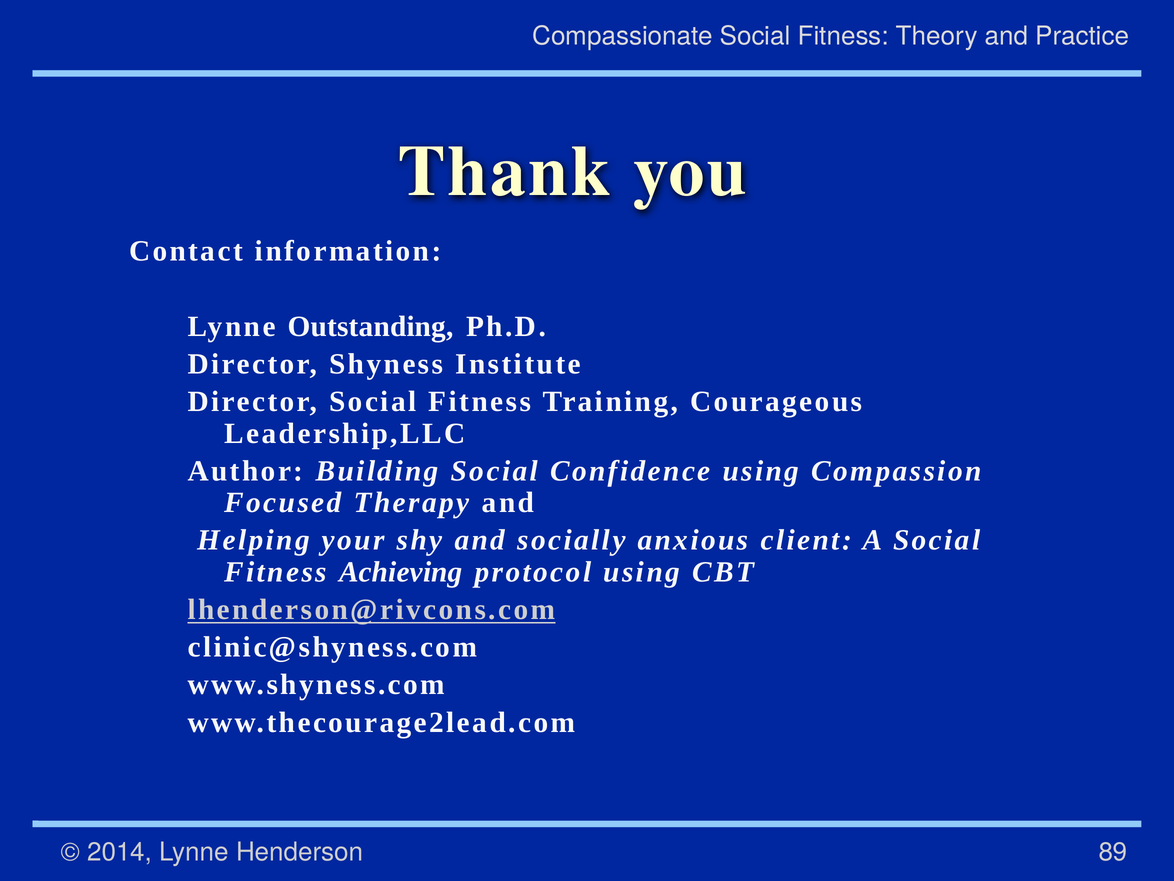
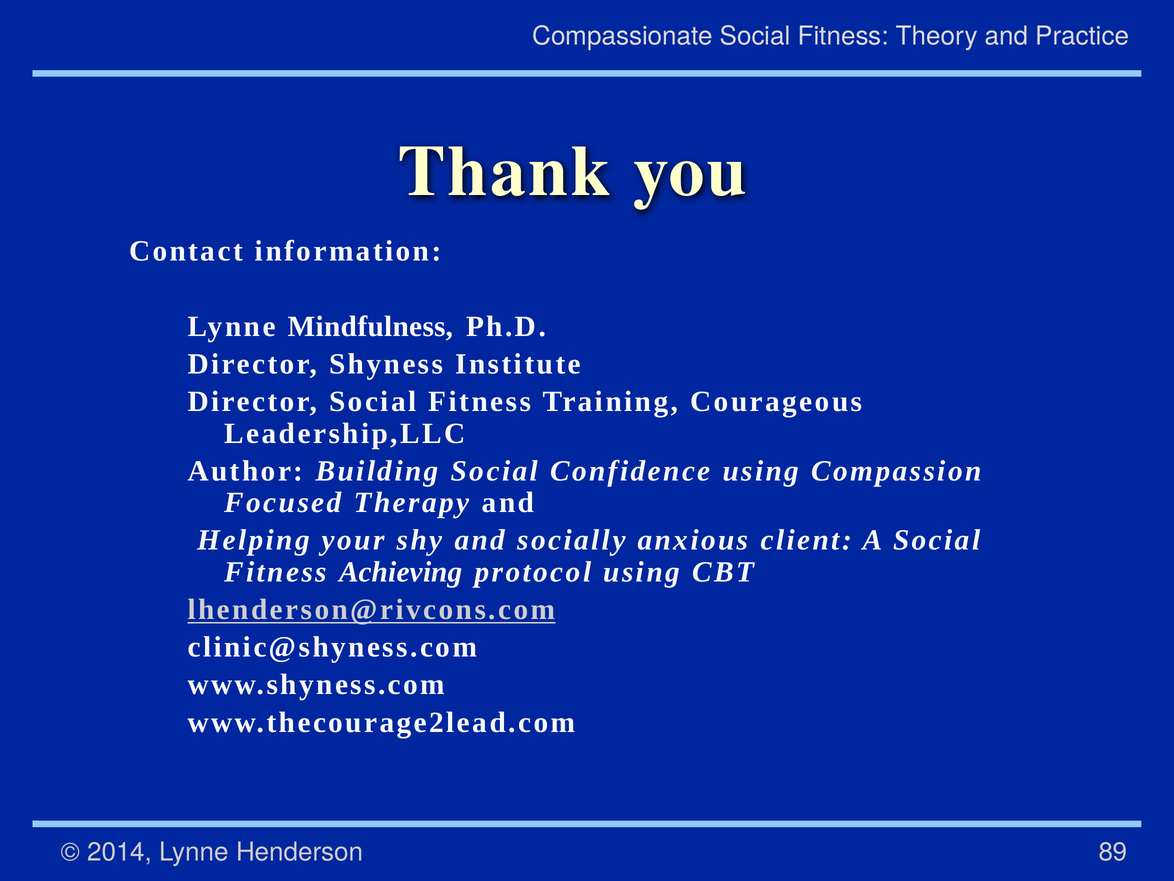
Outstanding: Outstanding -> Mindfulness (371, 326)
